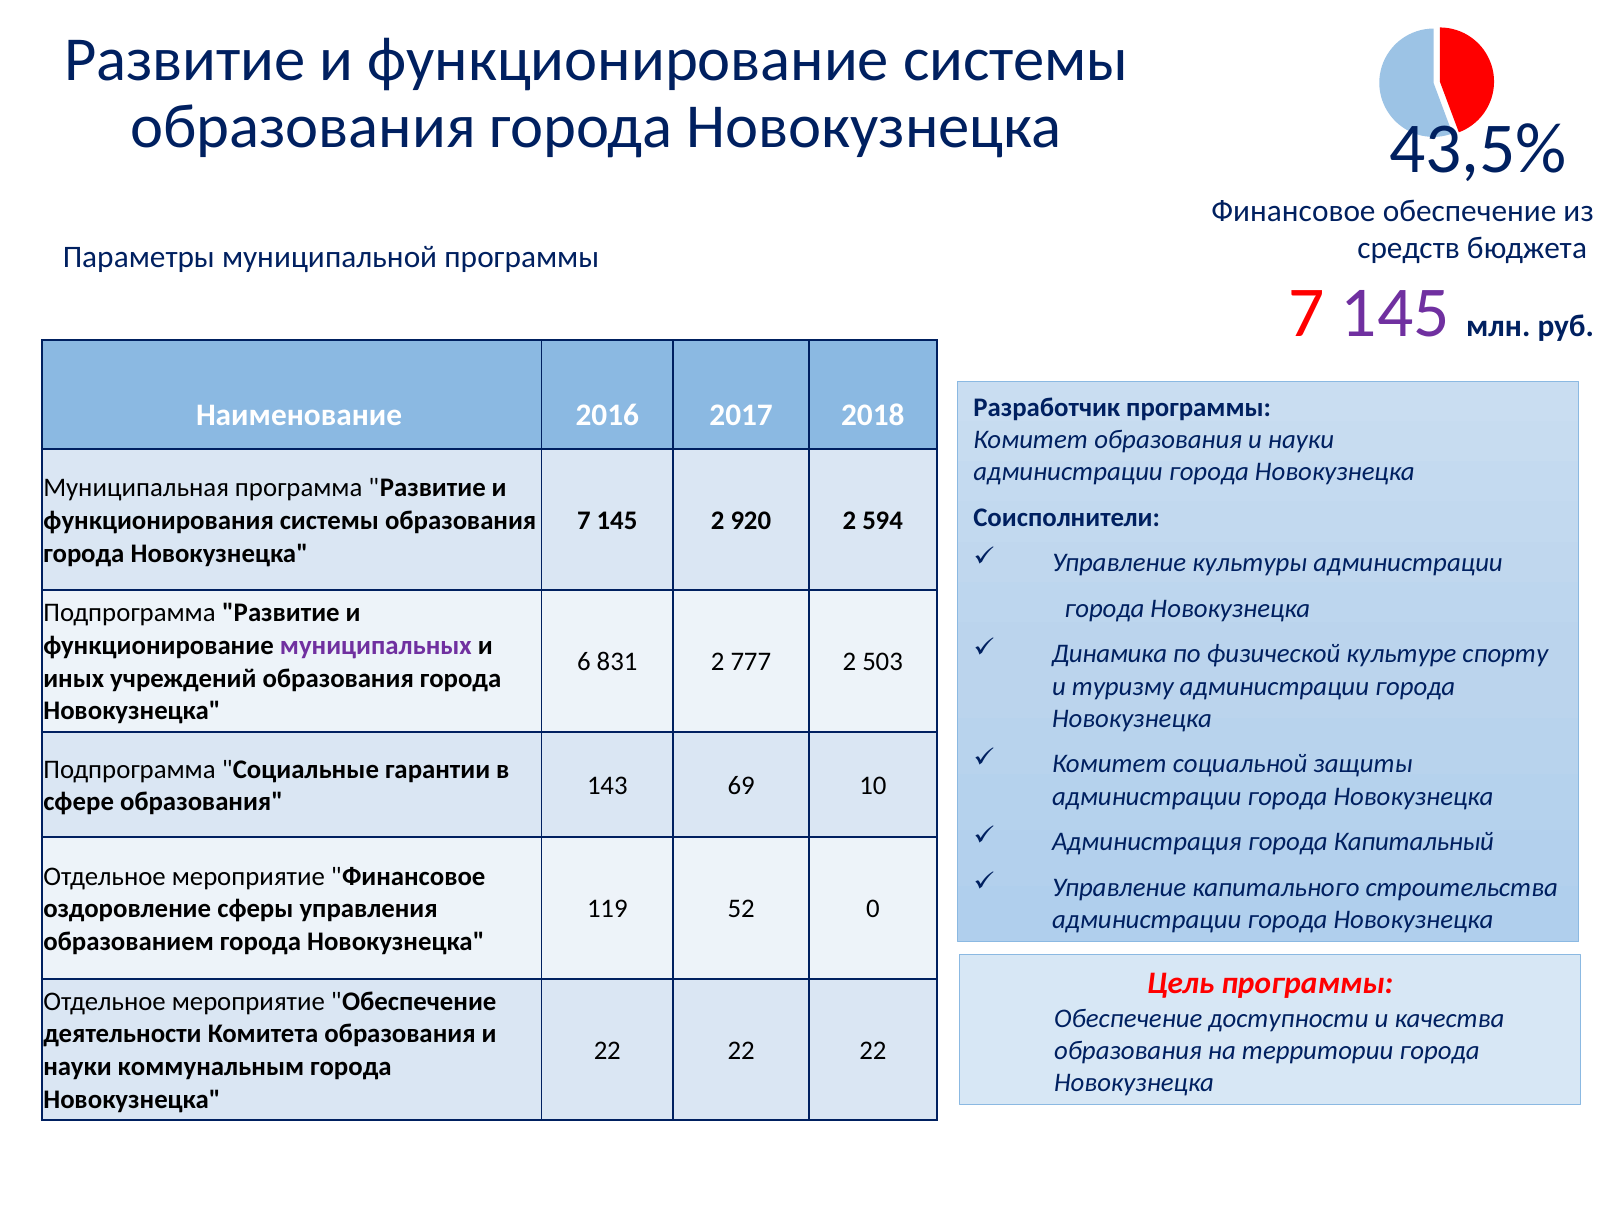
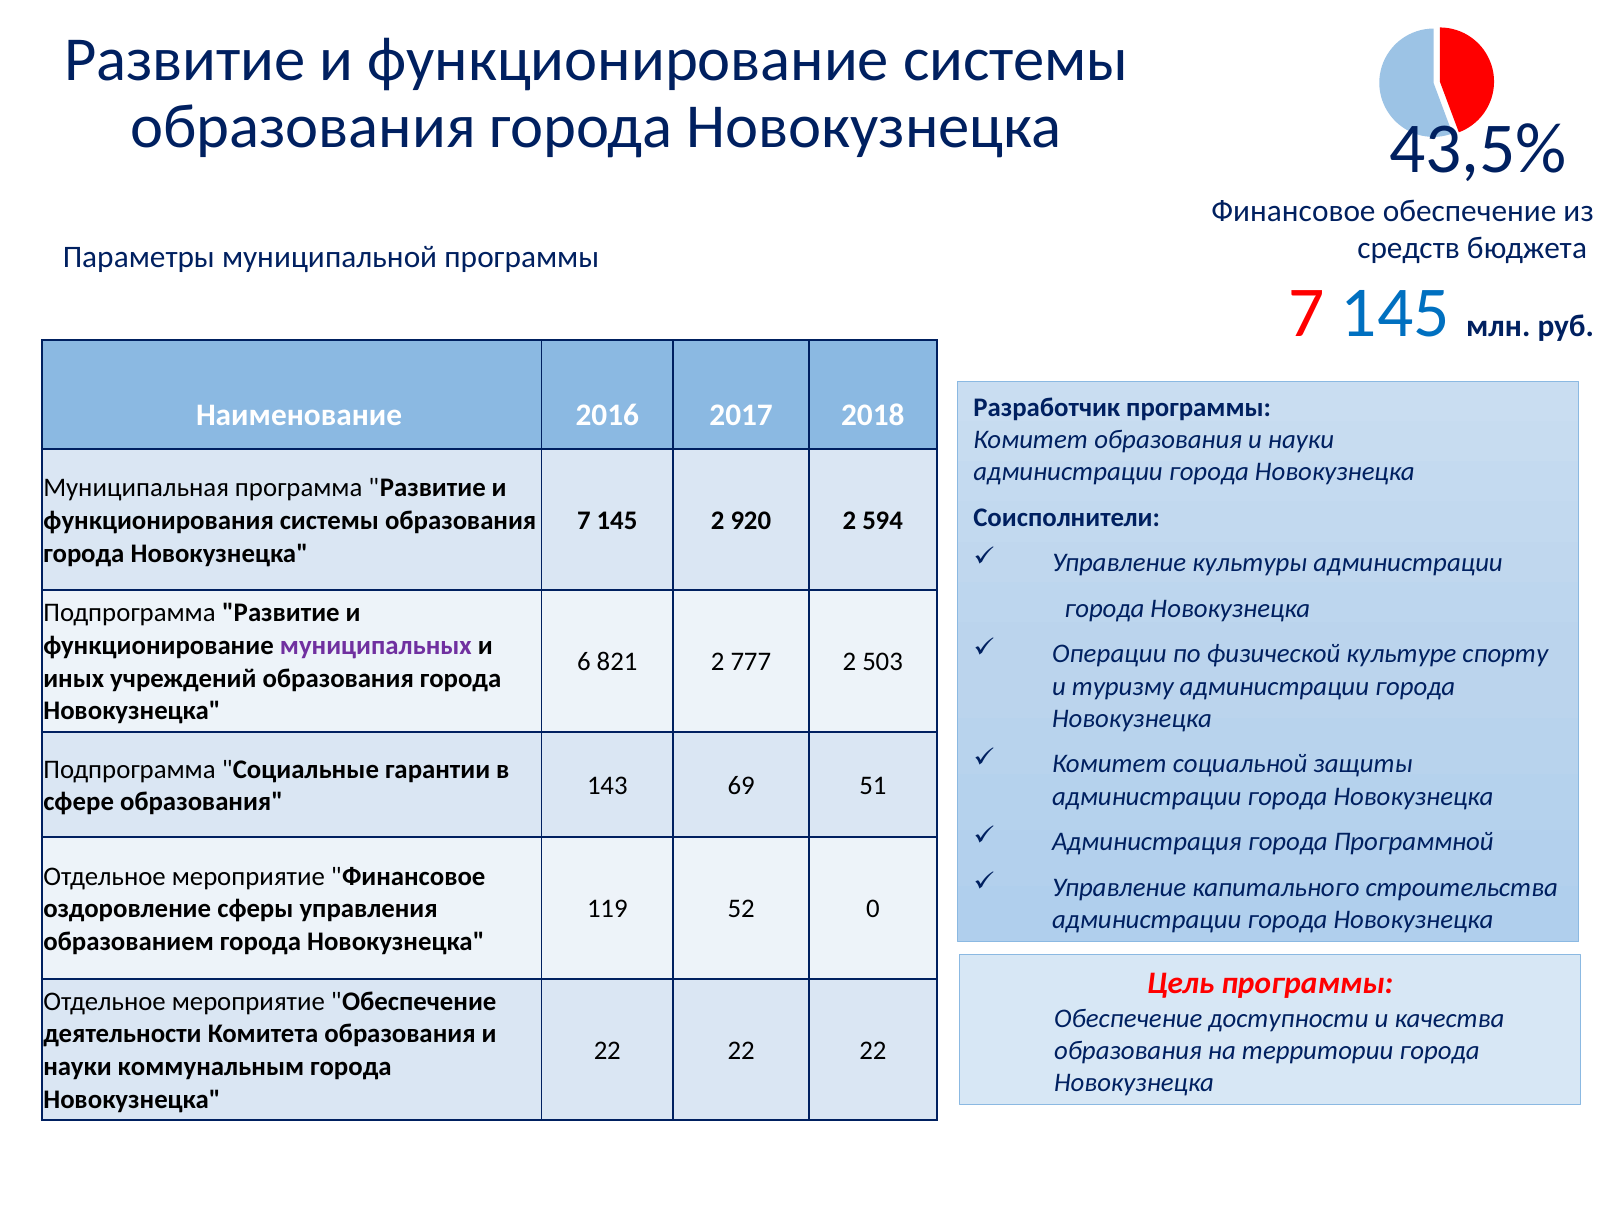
145 colour: purple -> blue (1395, 313)
Динамика: Динамика -> Операции (1109, 654)
831: 831 -> 821 (617, 662)
10: 10 -> 51 (873, 786)
Капитальный: Капитальный -> Программной (1414, 842)
